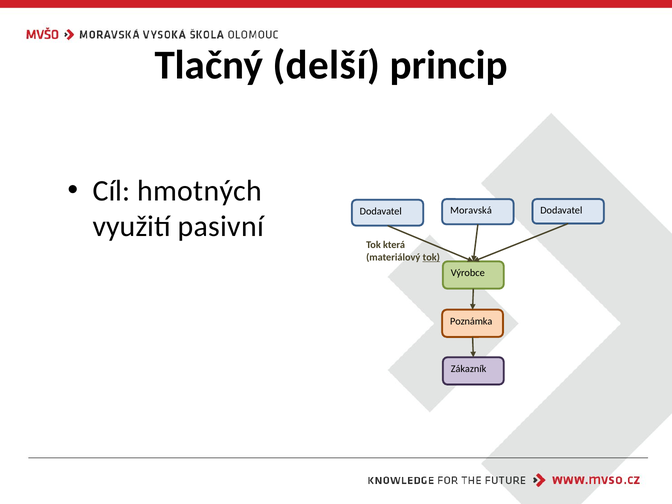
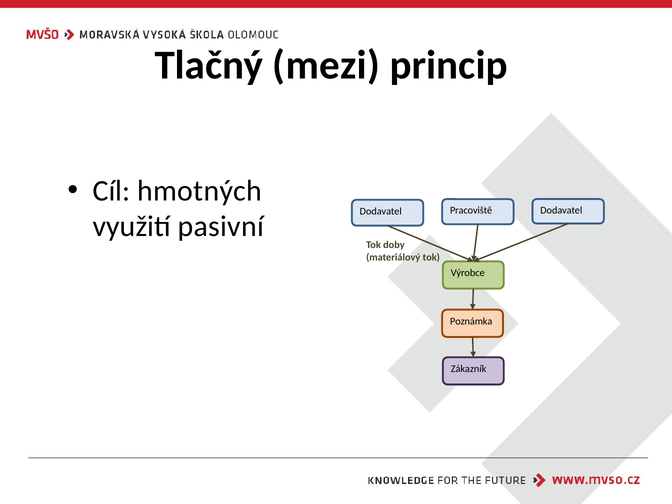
delší: delší -> mezi (326, 65)
Moravská: Moravská -> Pracoviště (471, 210)
která: která -> doby (394, 245)
tok underline: present -> none (431, 257)
